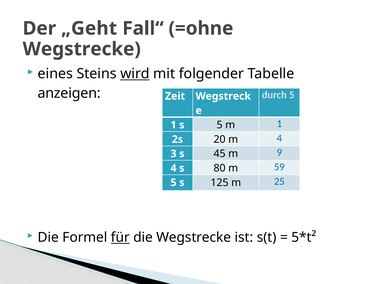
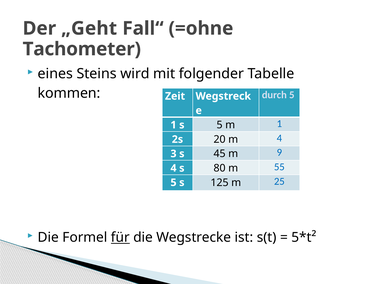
Wegstrecke: Wegstrecke -> Tachometer (82, 49)
wird underline: present -> none (135, 74)
anzeigen: anzeigen -> kommen (69, 93)
59: 59 -> 55 (279, 167)
